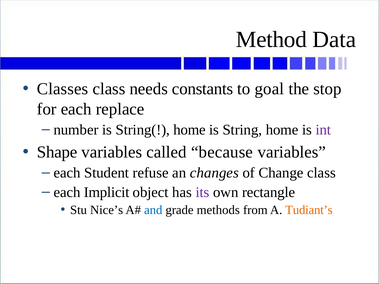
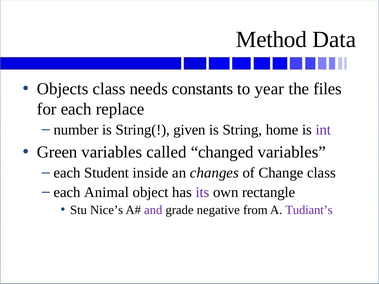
Classes: Classes -> Objects (63, 89)
goal: goal -> year (269, 89)
stop: stop -> files (328, 89)
String( home: home -> given (190, 130)
Shape: Shape -> Green (57, 152)
because: because -> changed (222, 152)
refuse: refuse -> inside (151, 173)
Implicit: Implicit -> Animal (106, 192)
and colour: blue -> purple (153, 210)
methods: methods -> negative (218, 210)
Tudiant’s colour: orange -> purple (309, 210)
